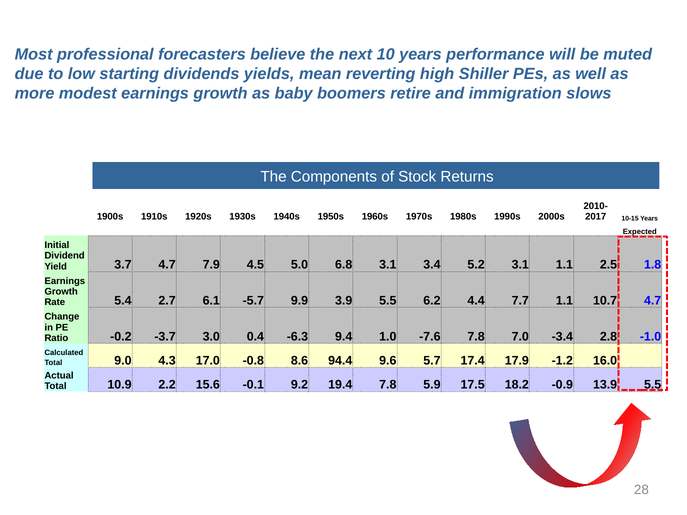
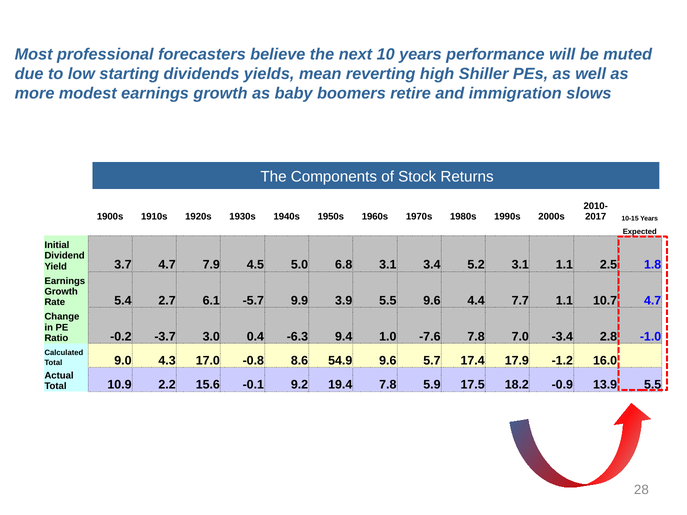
5.5 6.2: 6.2 -> 9.6 (432, 301)
94.4: 94.4 -> 54.9 (340, 361)
